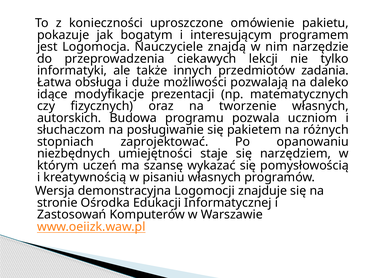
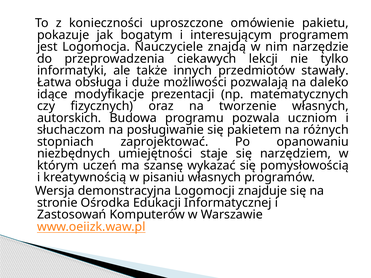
zadania: zadania -> stawały (325, 71)
